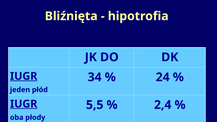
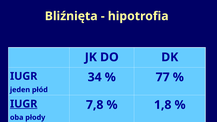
IUGR underline: present -> none (24, 76)
24: 24 -> 77 (163, 77)
5,5: 5,5 -> 7,8 (95, 105)
2,4: 2,4 -> 1,8 (163, 105)
